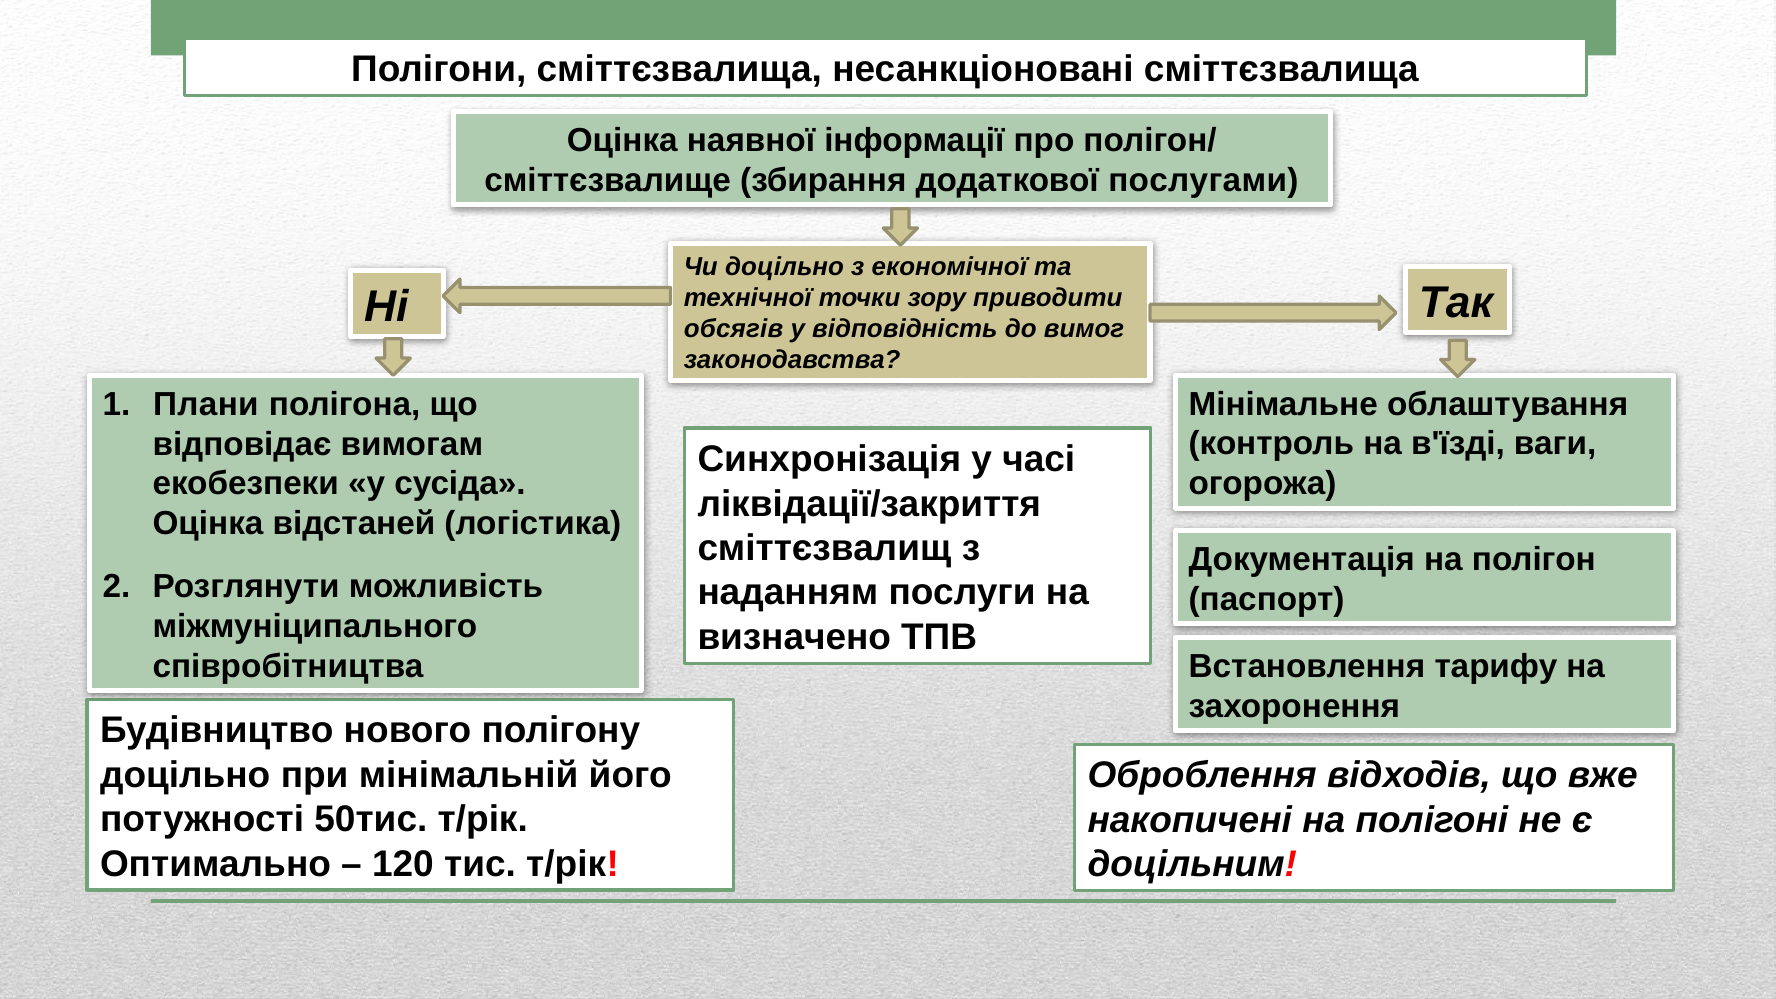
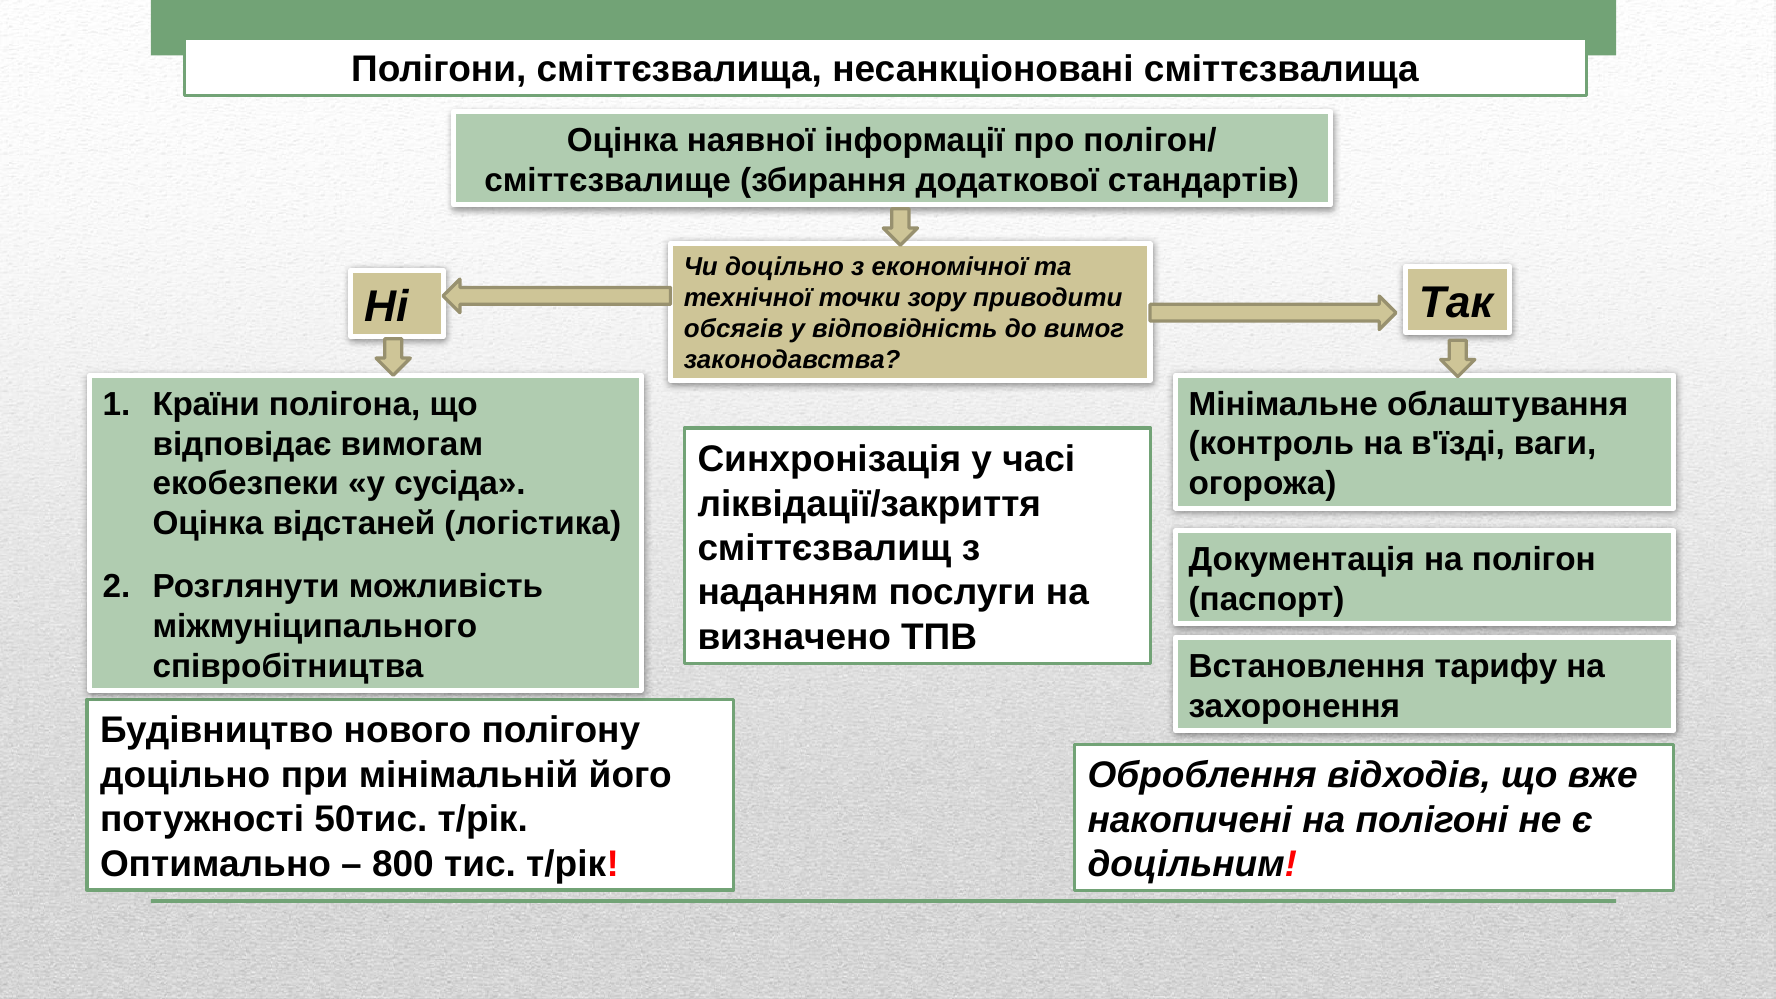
послугами: послугами -> стандартів (1203, 181)
Плани: Плани -> Країни (206, 404)
120: 120 -> 800 (403, 864)
